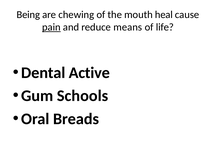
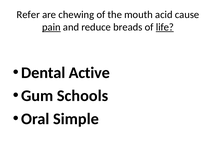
Being: Being -> Refer (28, 15)
heal: heal -> acid (164, 15)
means: means -> breads (128, 27)
life underline: none -> present (165, 27)
Breads: Breads -> Simple (76, 119)
